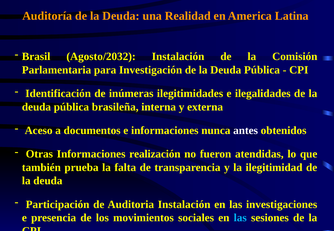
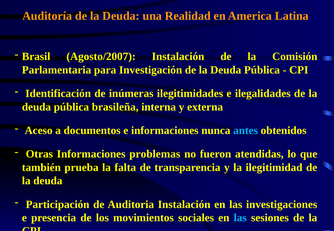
Agosto/2032: Agosto/2032 -> Agosto/2007 (101, 57)
antes colour: white -> light blue (246, 131)
realización: realización -> problemas (155, 154)
